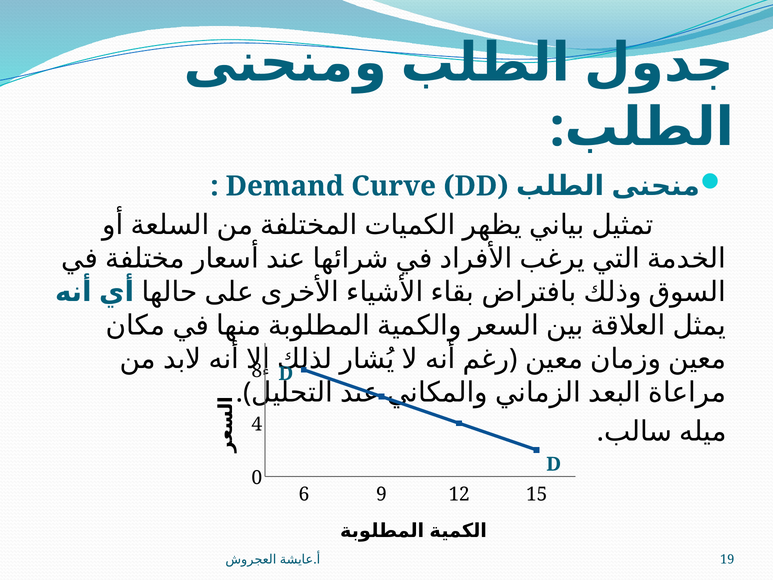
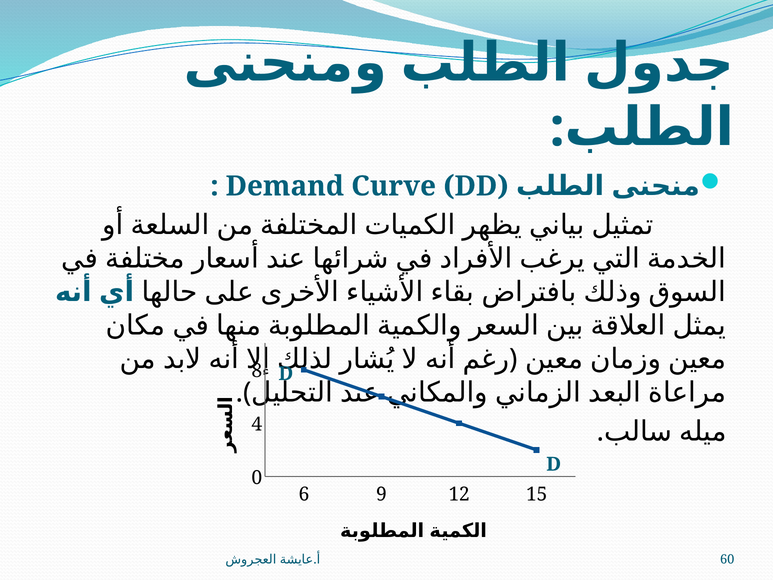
19: 19 -> 60 (727, 559)
